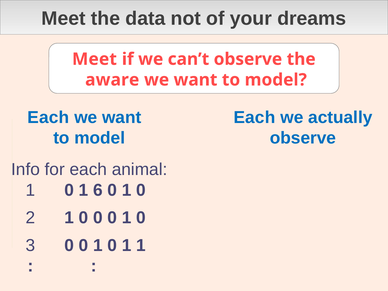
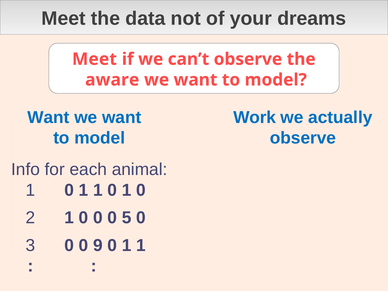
Each: Each -> Want (48, 117)
Each: Each -> Work (255, 117)
1 0 1 6: 6 -> 1 (98, 190)
0 0 0 1: 1 -> 5 (127, 218)
3 0 0 1: 1 -> 9 (98, 245)
